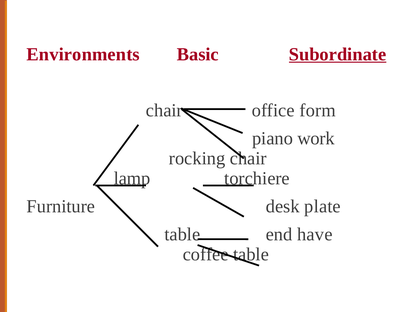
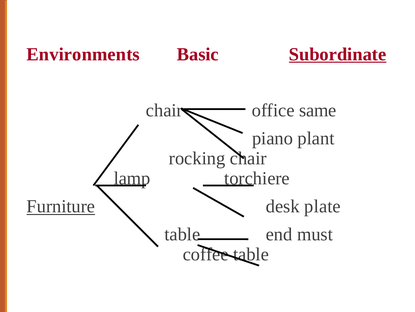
form: form -> same (318, 110)
work: work -> plant (316, 138)
Furniture underline: none -> present (61, 206)
have: have -> must (315, 234)
